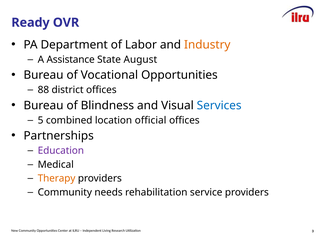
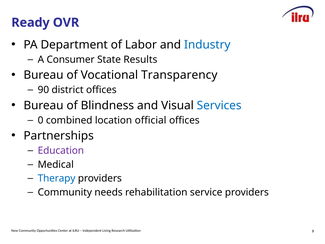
Industry colour: orange -> blue (207, 45)
Assistance: Assistance -> Consumer (71, 60)
August: August -> Results (140, 60)
Vocational Opportunities: Opportunities -> Transparency (179, 75)
88: 88 -> 90 (43, 90)
5: 5 -> 0 (41, 120)
Therapy colour: orange -> blue (57, 178)
